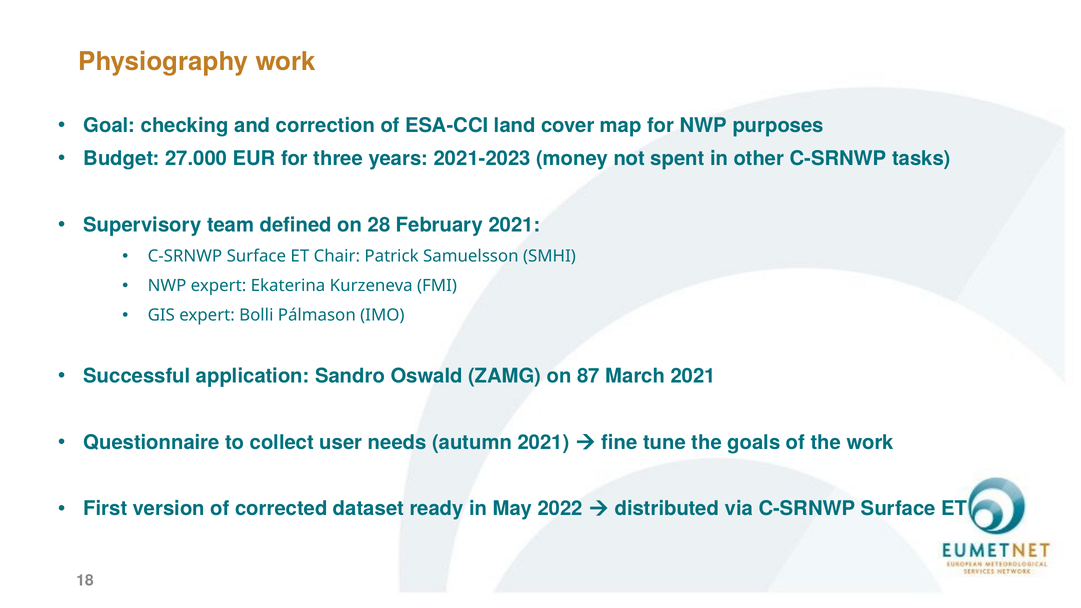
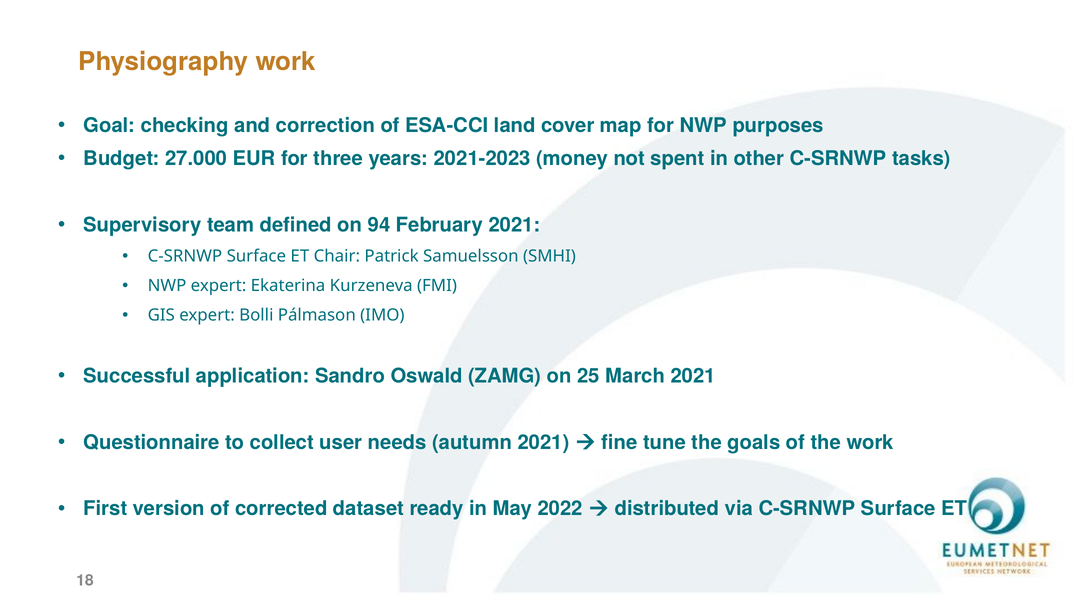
28: 28 -> 94 (379, 225)
87: 87 -> 25 (588, 376)
